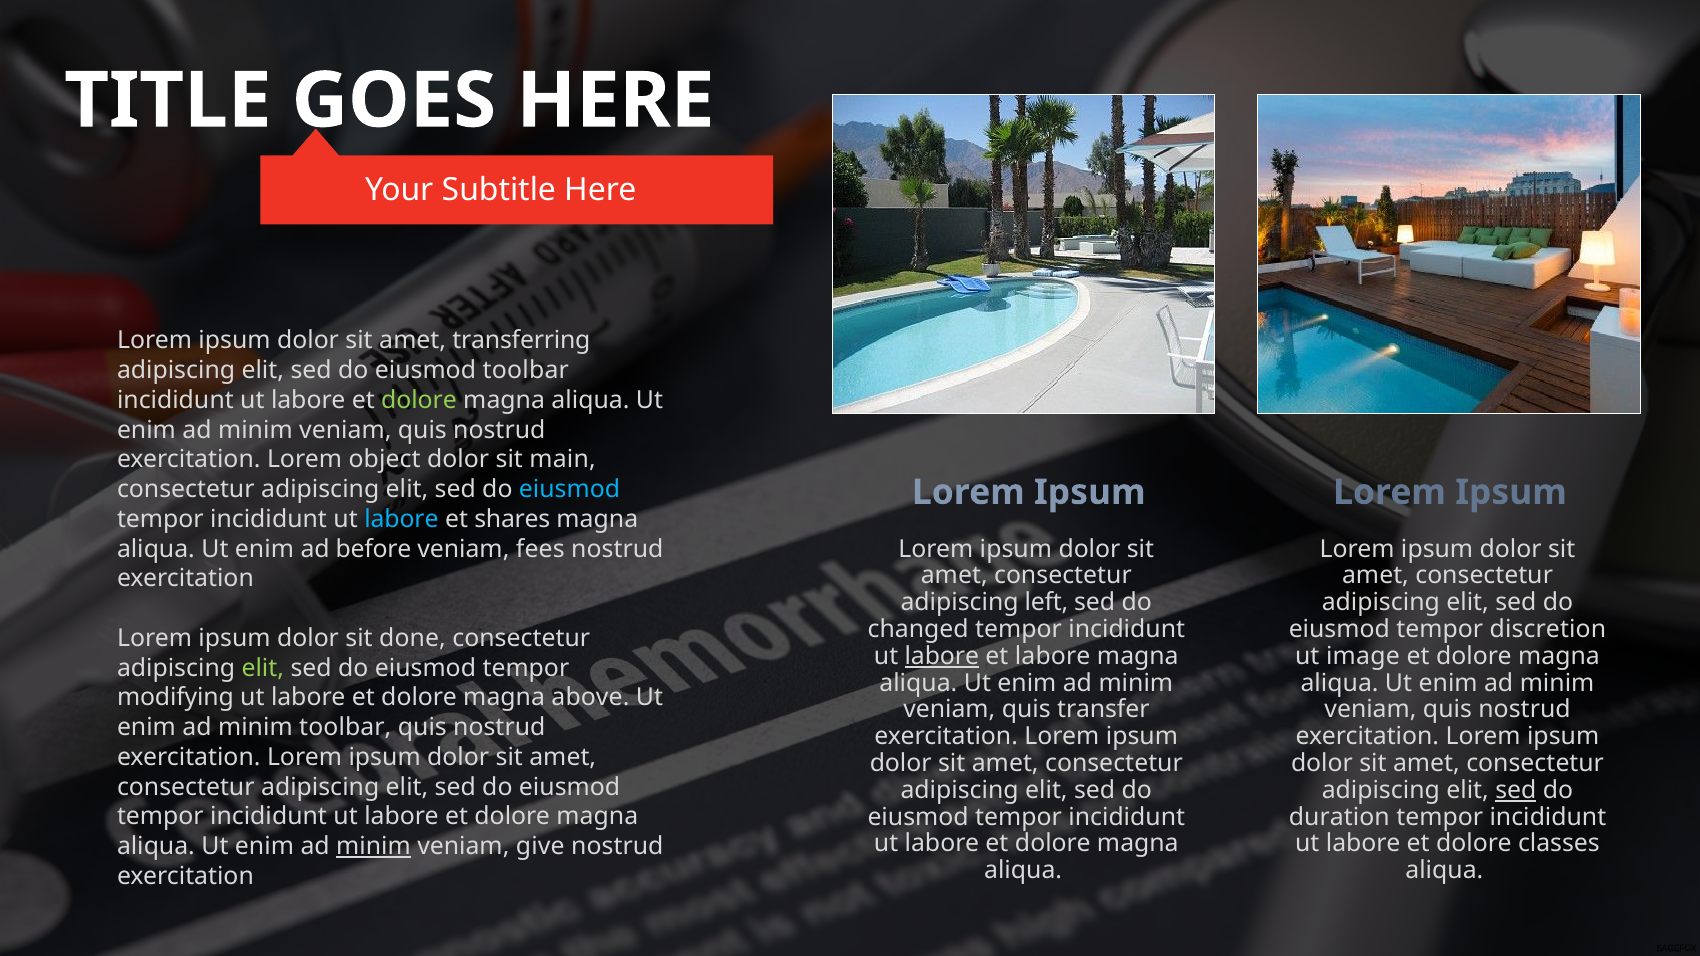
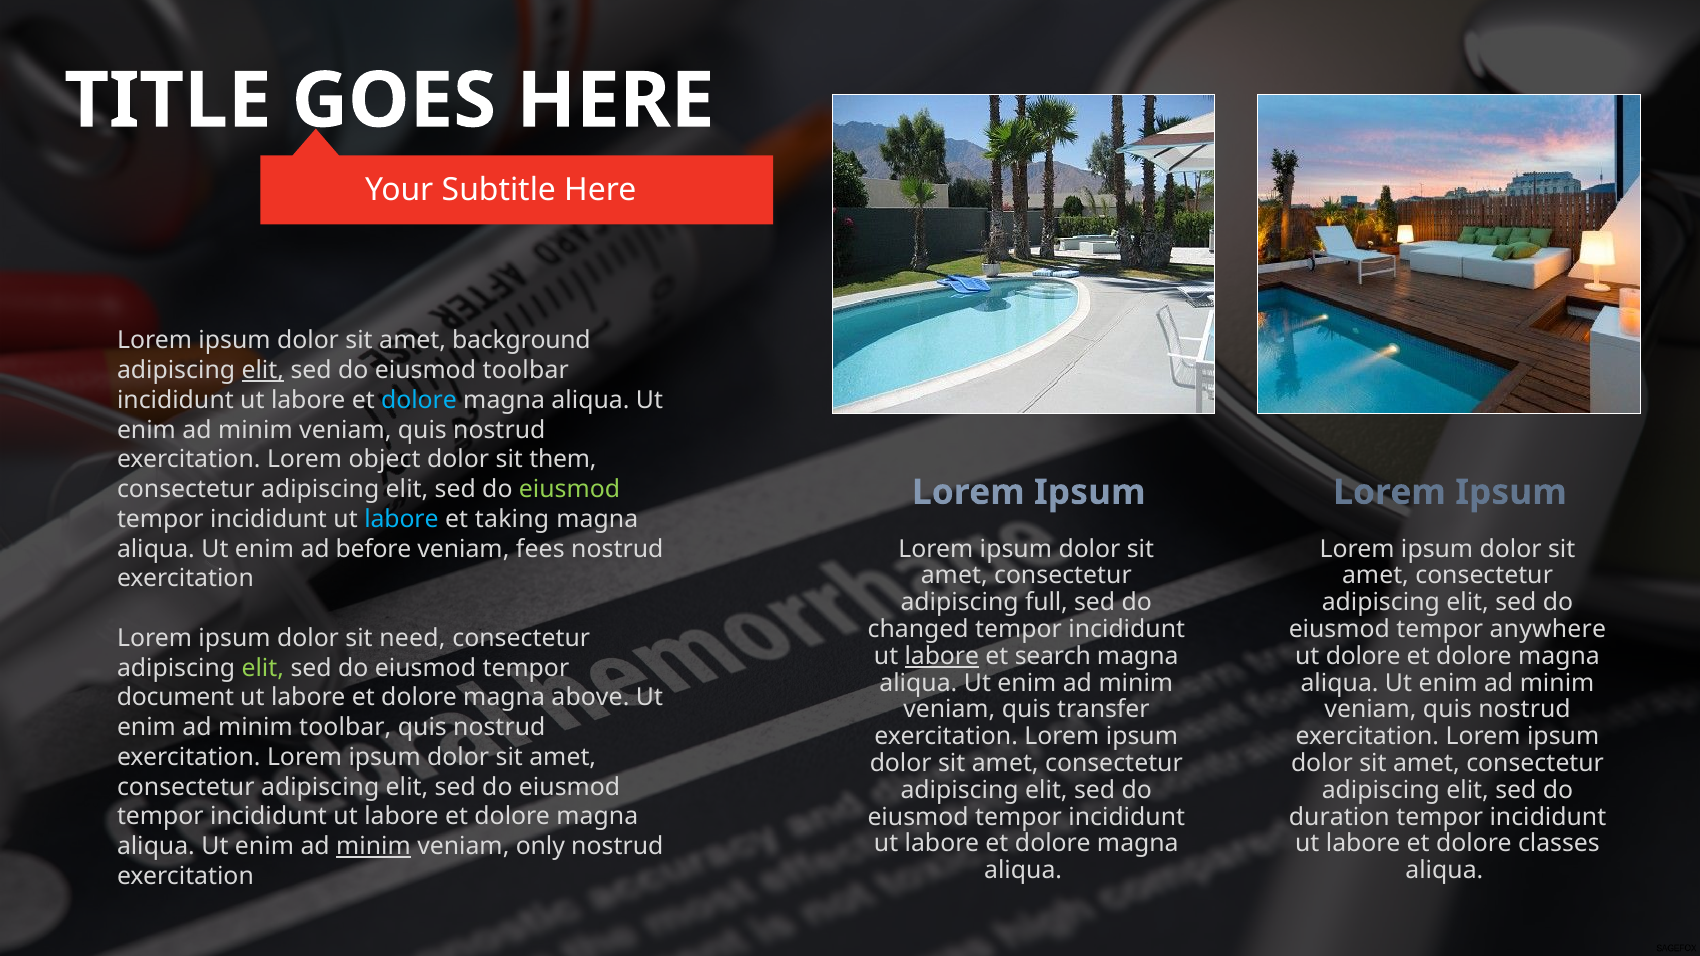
transferring: transferring -> background (521, 341)
elit underline: none -> present (263, 370)
dolore colour: light green -> light blue (419, 400)
main: main -> them (563, 460)
eiusmod colour: light blue -> light green (570, 489)
shares: shares -> taking (512, 519)
left: left -> full (1046, 603)
discretion: discretion -> anywhere (1548, 630)
done: done -> need (412, 638)
et labore: labore -> search (1053, 656)
ut image: image -> dolore (1363, 656)
modifying: modifying -> document (176, 698)
sed underline: present -> none (1516, 790)
give: give -> only (540, 847)
